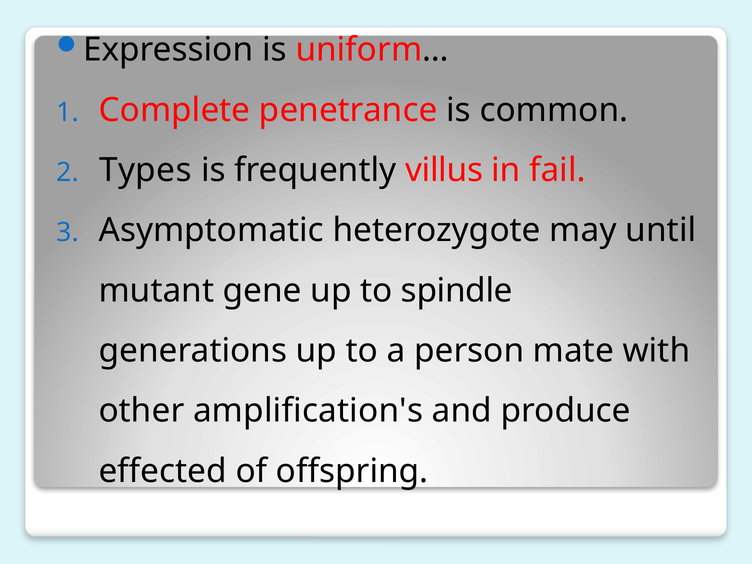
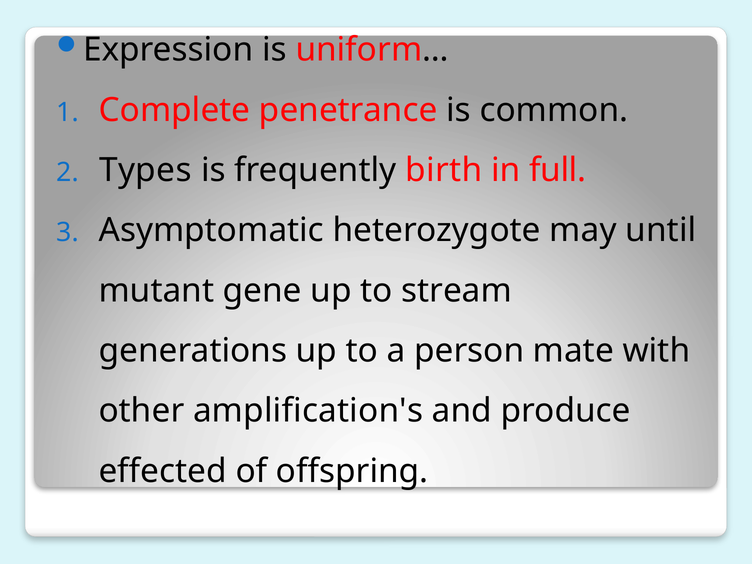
villus: villus -> birth (444, 170)
fail: fail -> full (558, 170)
spindle: spindle -> stream (457, 291)
